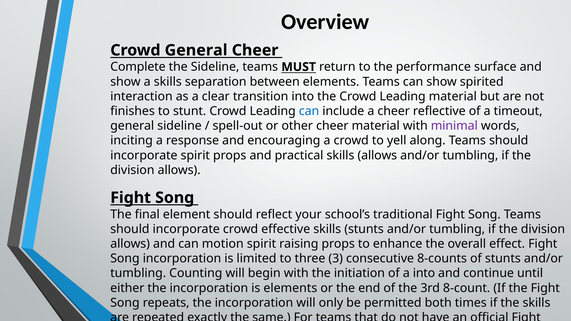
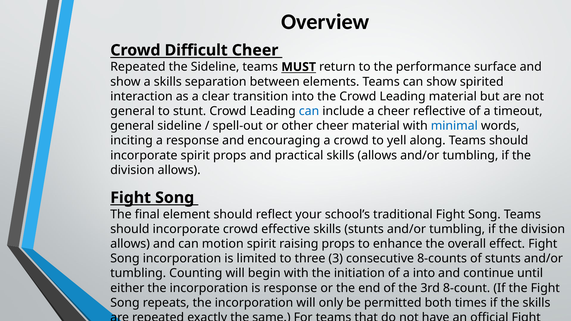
Crowd General: General -> Difficult (196, 50)
Complete: Complete -> Repeated (138, 67)
finishes: finishes -> general (133, 111)
minimal colour: purple -> blue (454, 126)
is elements: elements -> response (290, 288)
